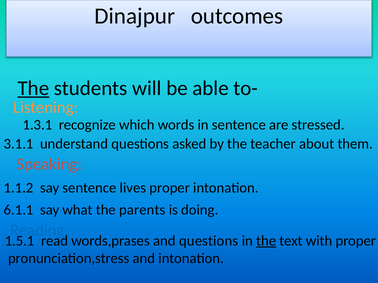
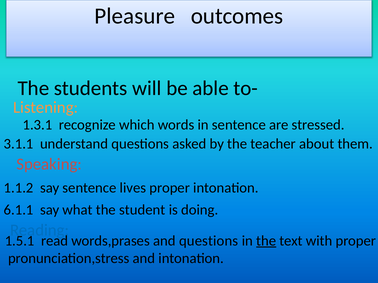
Dinajpur: Dinajpur -> Pleasure (135, 16)
The underline: present -> none (33, 88)
parents: parents -> student (142, 210)
